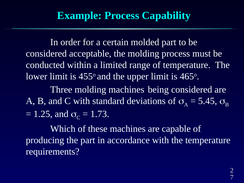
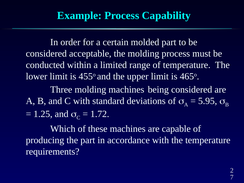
5.45: 5.45 -> 5.95 (208, 101)
1.73: 1.73 -> 1.72 (100, 114)
